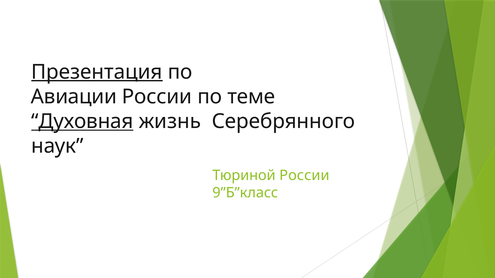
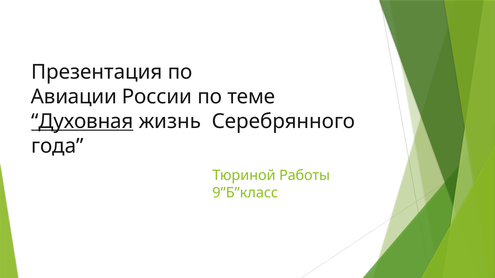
Презентация underline: present -> none (97, 72)
наук: наук -> года (57, 146)
Тюриной России: России -> Работы (305, 176)
